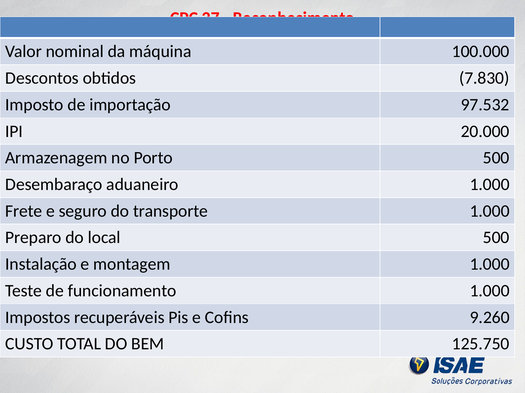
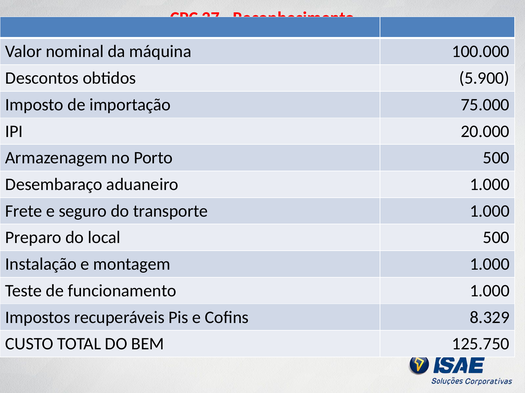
7.830: 7.830 -> 5.900 (484, 78)
97.532: 97.532 -> 75.000 (485, 105)
9.260: 9.260 -> 8.329 (490, 318)
